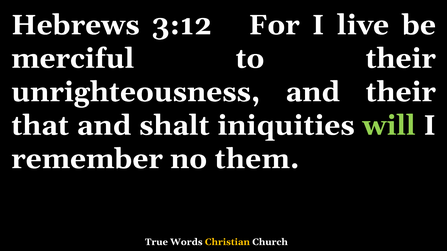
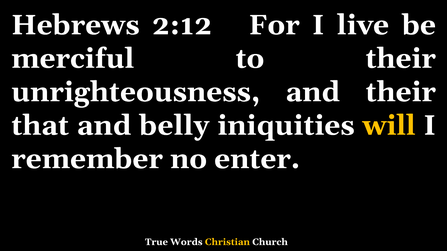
3:12: 3:12 -> 2:12 (182, 25)
shalt: shalt -> belly (174, 126)
will colour: light green -> yellow (389, 126)
them: them -> enter (257, 159)
